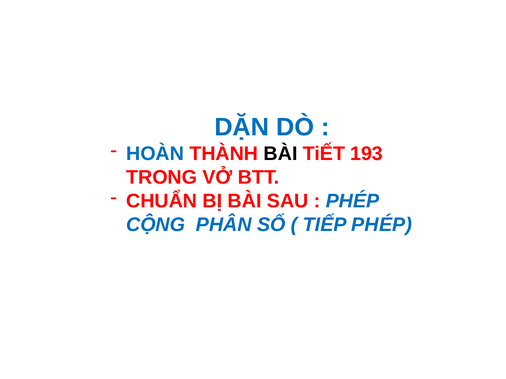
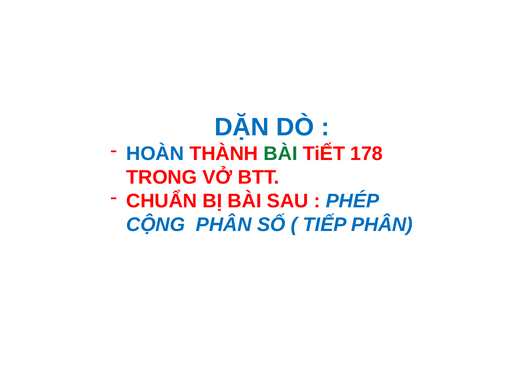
BÀI colour: black -> green (281, 154)
193: 193 -> 178 (366, 154)
TIẾP PHÉP: PHÉP -> PHÂN (382, 225)
